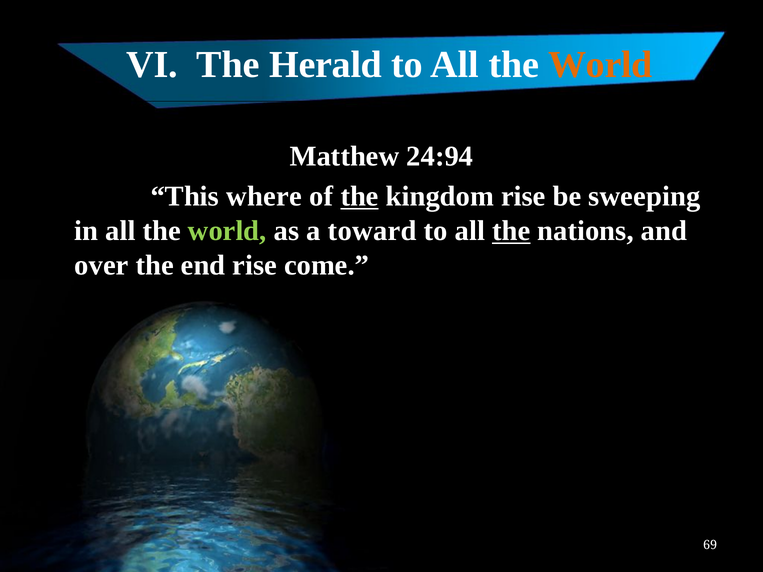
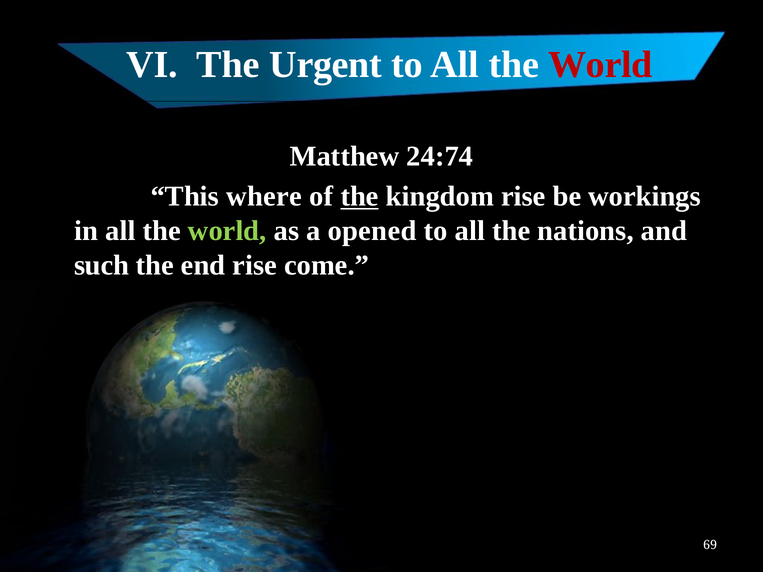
Herald: Herald -> Urgent (326, 65)
World colour: orange -> red (600, 65)
24:94: 24:94 -> 24:74 (440, 157)
sweeping: sweeping -> workings (645, 197)
toward: toward -> opened (372, 231)
the underline: present -> none (511, 231)
over: over -> such (102, 265)
